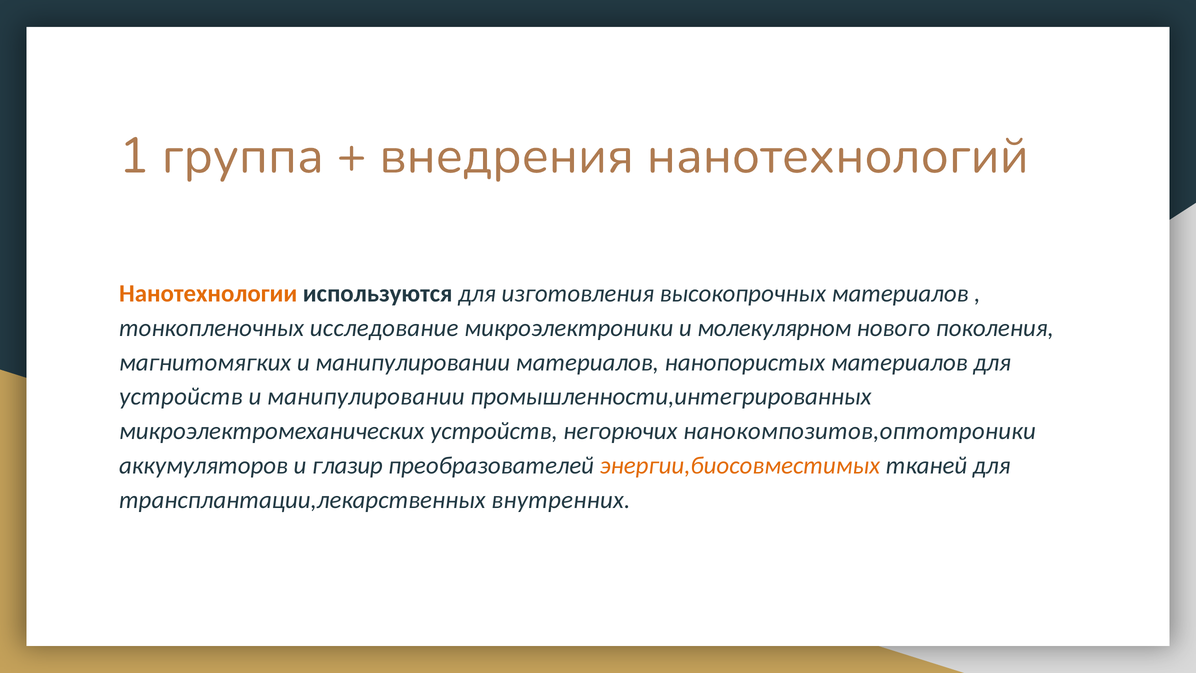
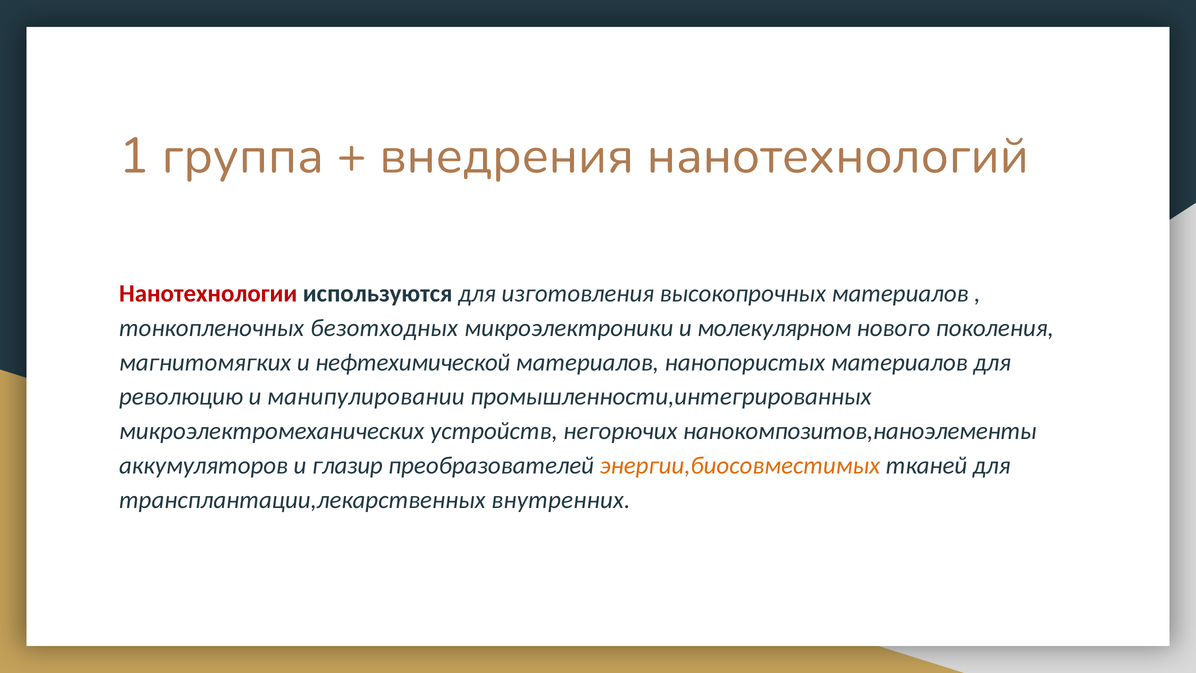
Нанотехнологии colour: orange -> red (208, 294)
исследование: исследование -> безотходных (384, 328)
магнитомягких и манипулировании: манипулировании -> нефтехимической (413, 362)
устройств: устройств -> революцию (181, 397)
нанокомпозитов,оптотроники: нанокомпозитов,оптотроники -> нанокомпозитов,наноэлементы (860, 431)
